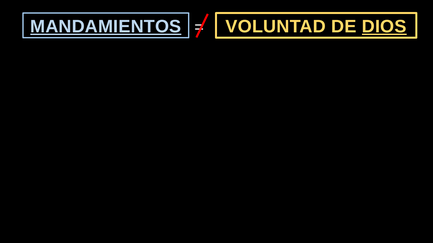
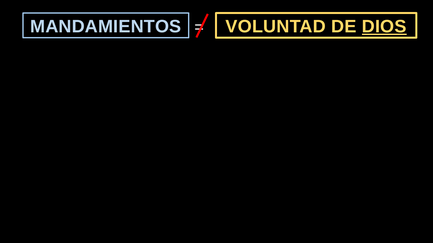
MANDAMIENTOS underline: present -> none (106, 27)
